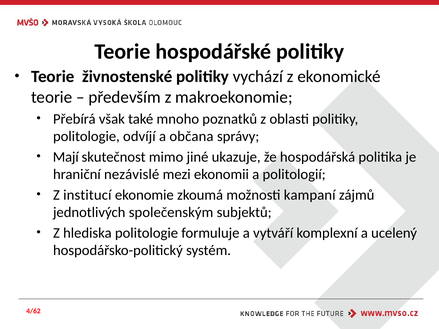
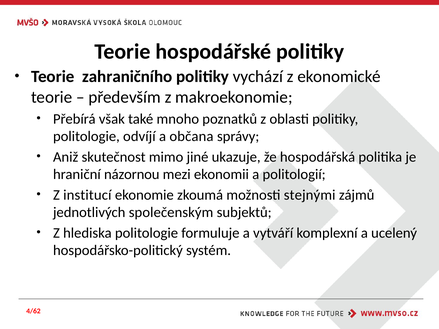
živnostenské: živnostenské -> zahraničního (127, 77)
Mají: Mají -> Aniž (66, 157)
nezávislé: nezávislé -> názornou (132, 175)
kampaní: kampaní -> stejnými (310, 195)
